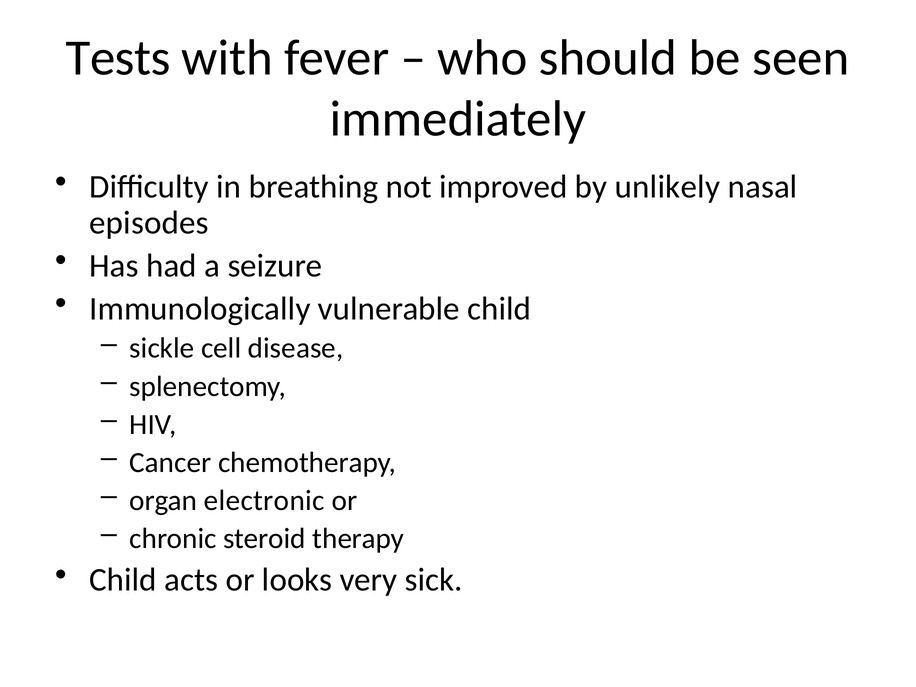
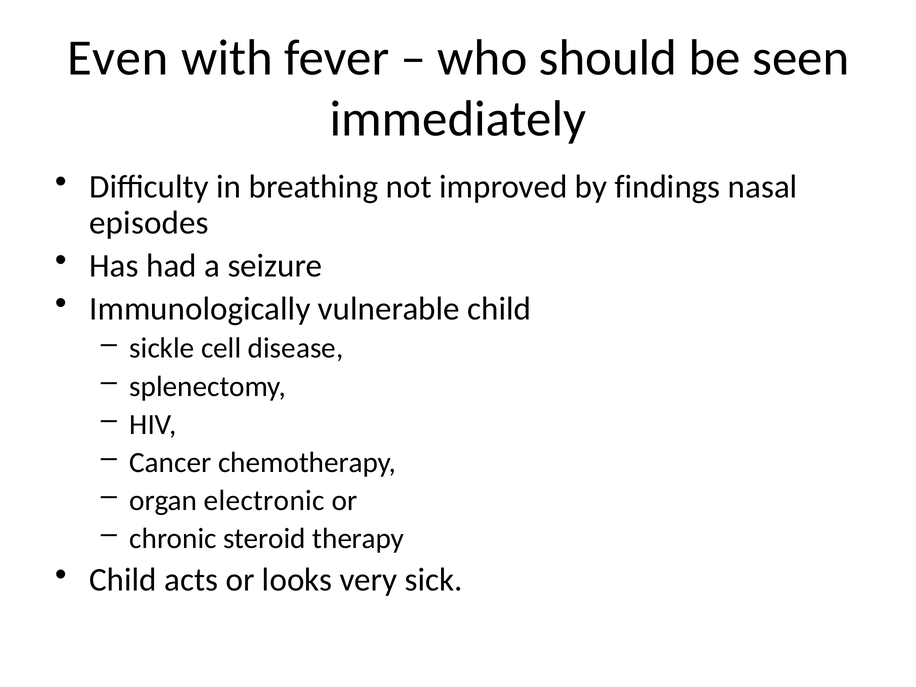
Tests: Tests -> Even (118, 58)
unlikely: unlikely -> findings (667, 187)
